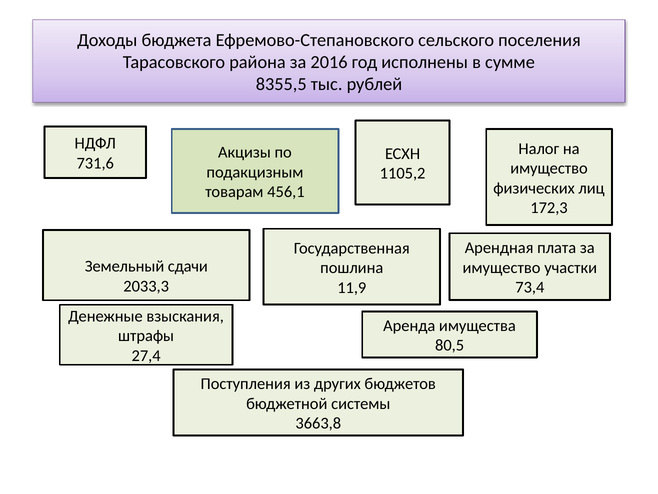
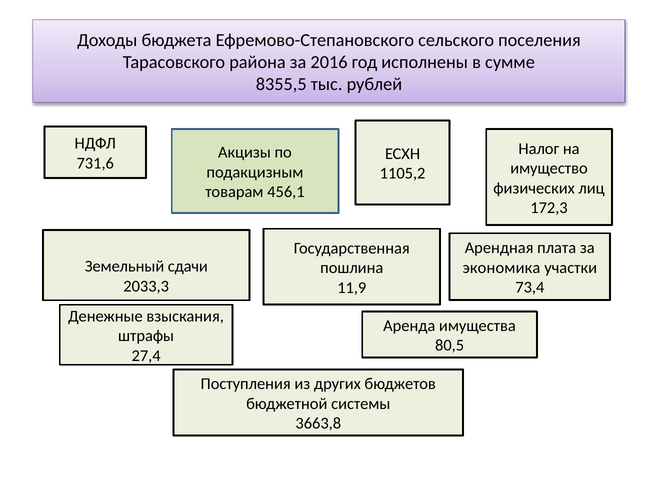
имущество: имущество -> экономика (501, 268)
